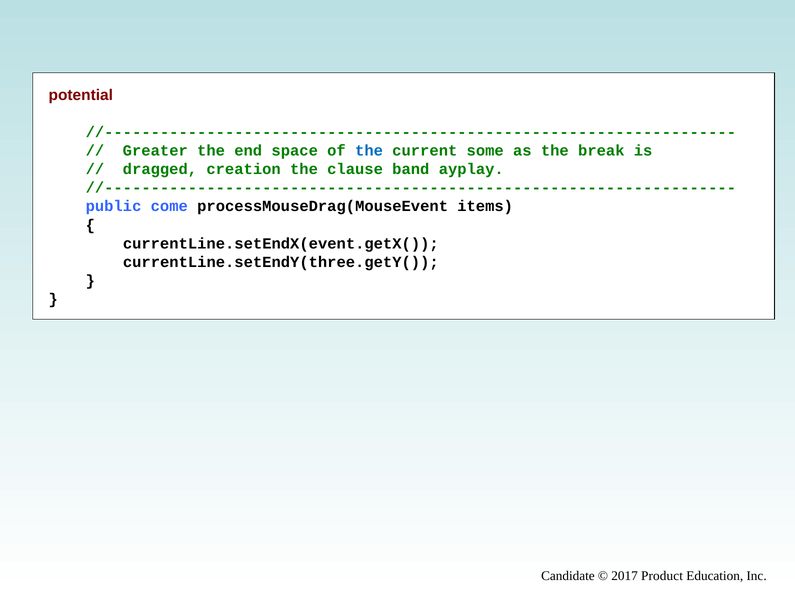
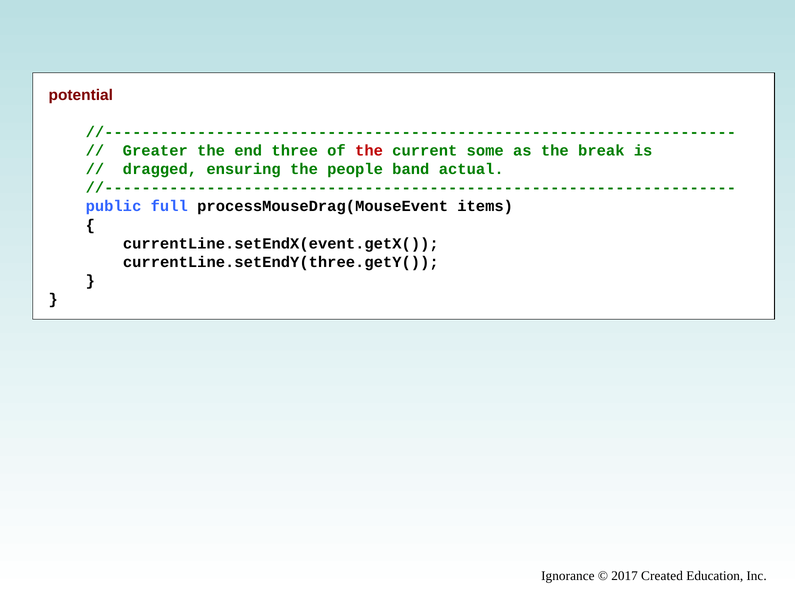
space: space -> three (295, 151)
the colour: blue -> red (369, 151)
creation: creation -> ensuring (244, 169)
clause: clause -> people (355, 169)
ayplay: ayplay -> actual (471, 169)
come: come -> full (169, 206)
Candidate: Candidate -> Ignorance (568, 576)
Product: Product -> Created (662, 576)
